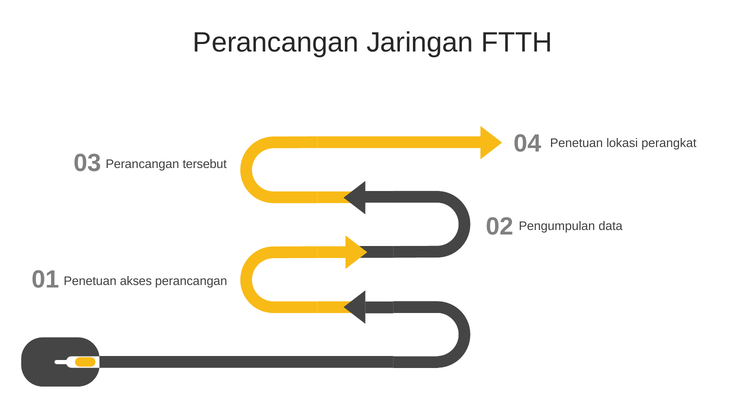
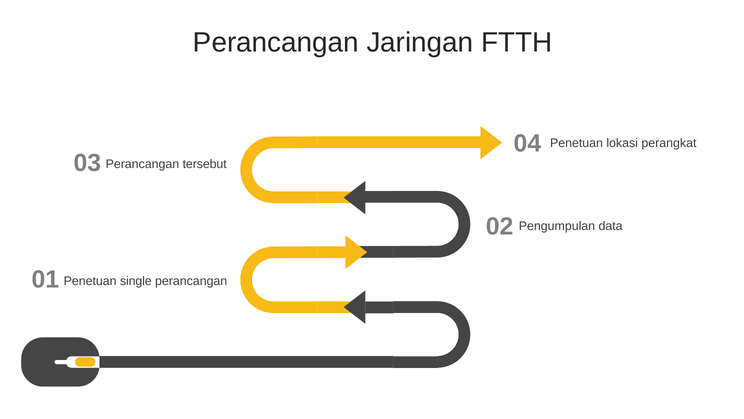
akses: akses -> single (136, 281)
